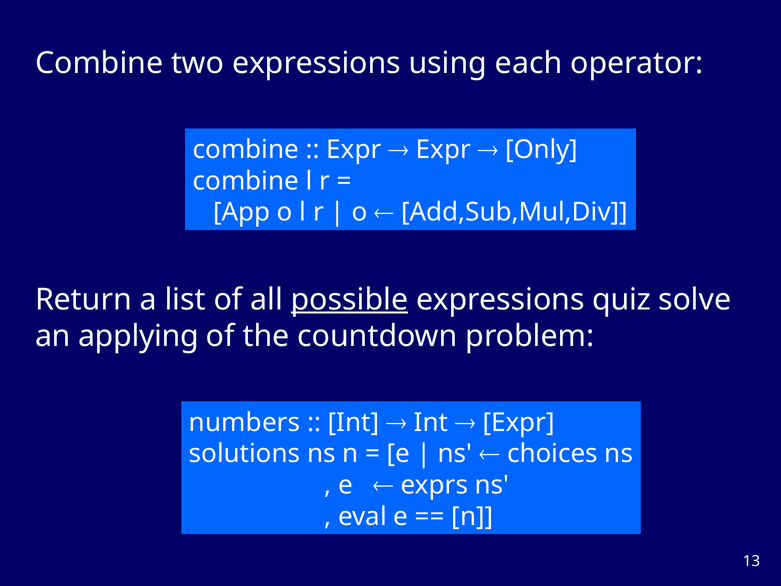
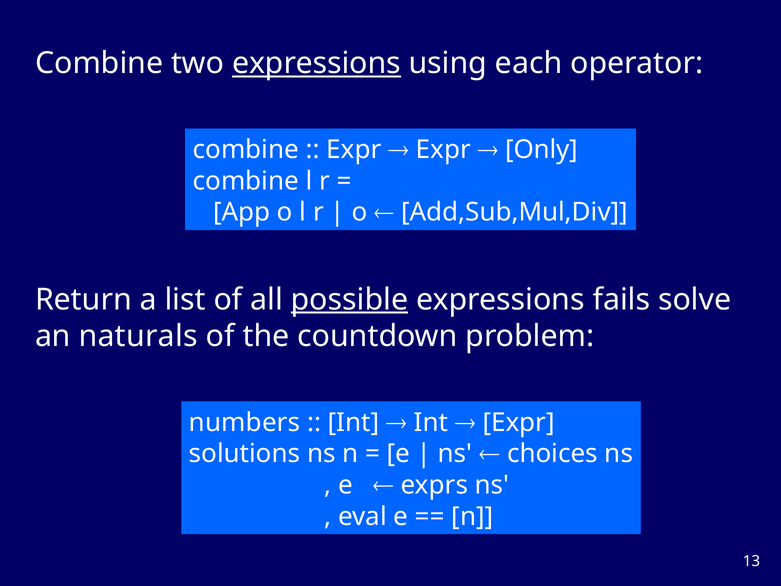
expressions underline: none -> present (316, 63)
quiz: quiz -> fails (621, 299)
applying: applying -> naturals (138, 336)
